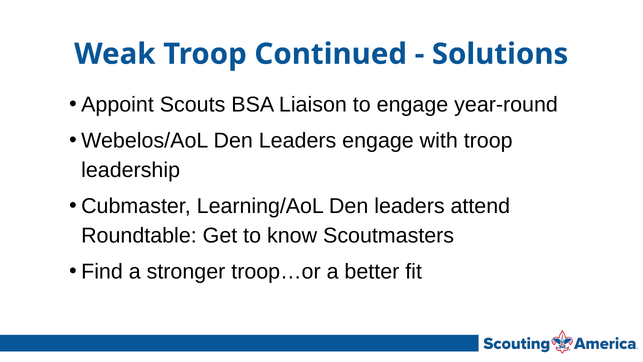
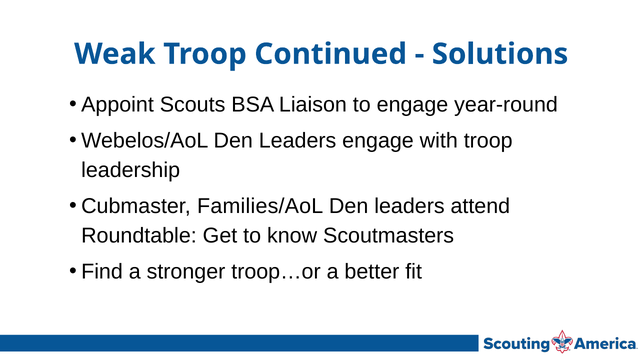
Learning/AoL: Learning/AoL -> Families/AoL (260, 206)
